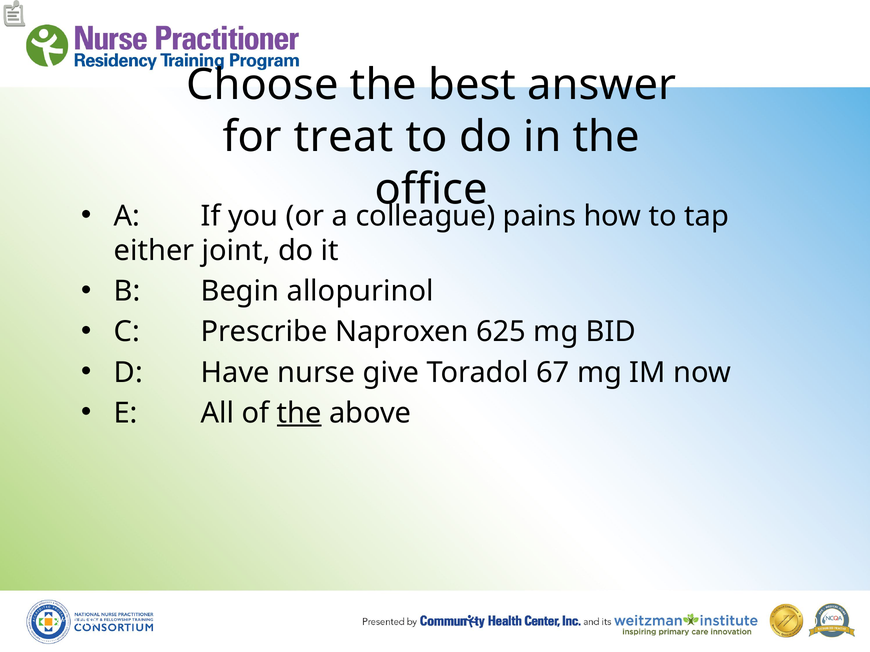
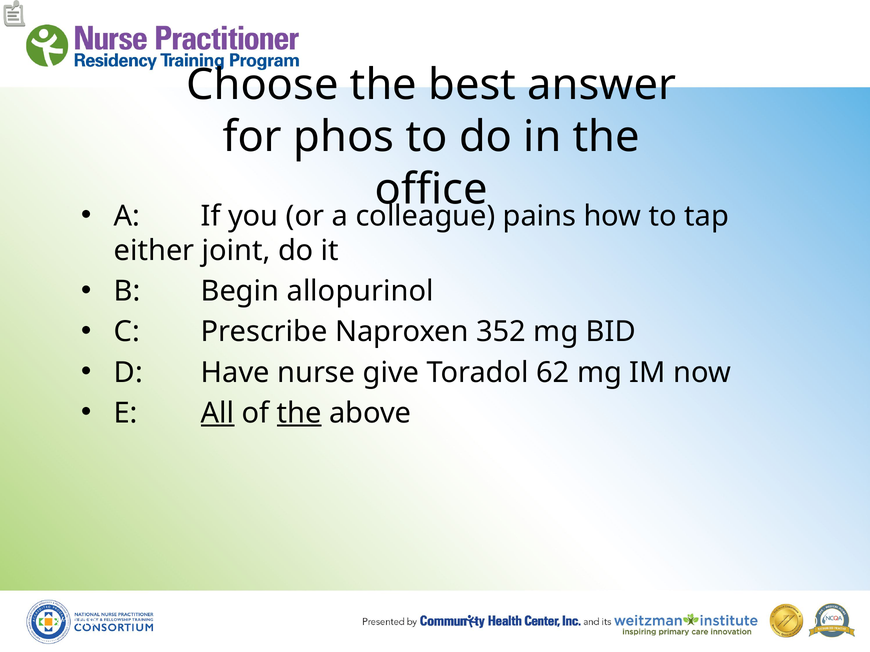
treat: treat -> phos (344, 137)
625: 625 -> 352 (501, 332)
67: 67 -> 62 (553, 373)
All underline: none -> present (218, 413)
